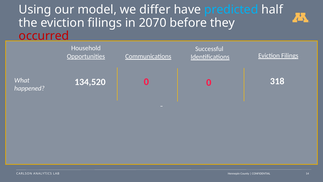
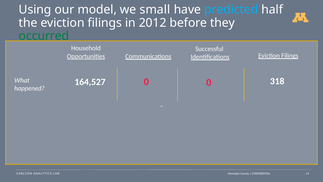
differ: differ -> small (155, 10)
2070: 2070 -> 2012 (153, 23)
occurred colour: red -> green (44, 36)
134,520: 134,520 -> 164,527 (90, 82)
